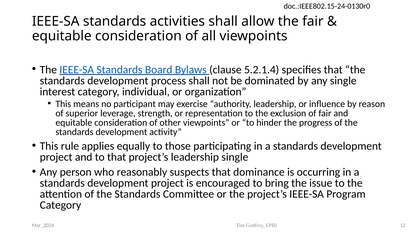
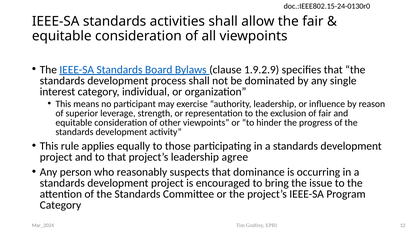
5.2.1.4: 5.2.1.4 -> 1.9.2.9 (262, 70)
leadership single: single -> agree (235, 157)
